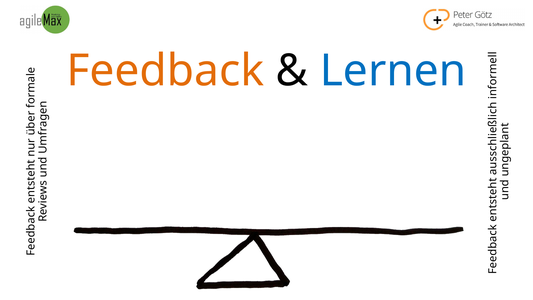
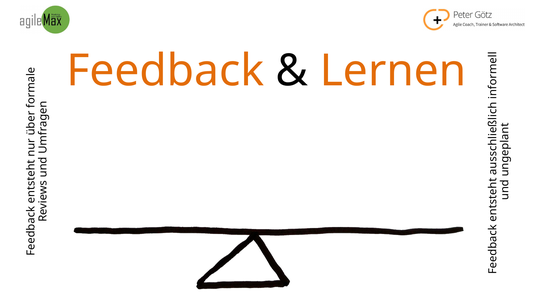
Lernen colour: blue -> orange (393, 71)
